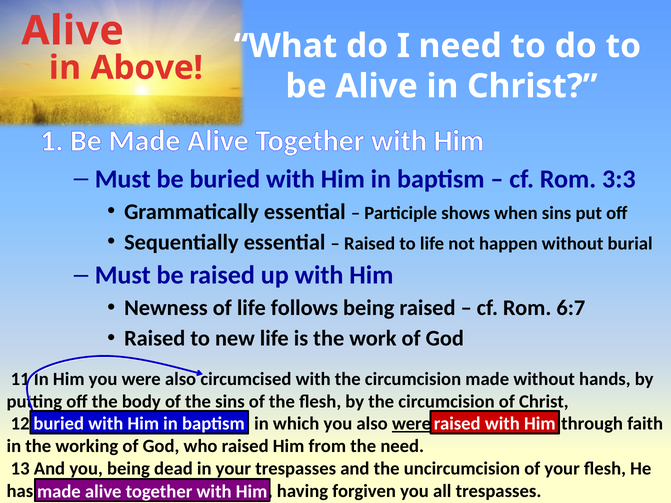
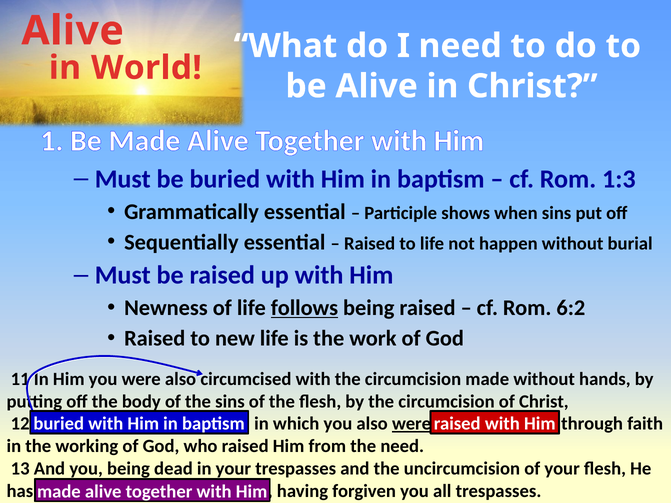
Above: Above -> World (146, 68)
3:3: 3:3 -> 1:3 (619, 179)
follows underline: none -> present (304, 308)
6:7: 6:7 -> 6:2 (571, 308)
